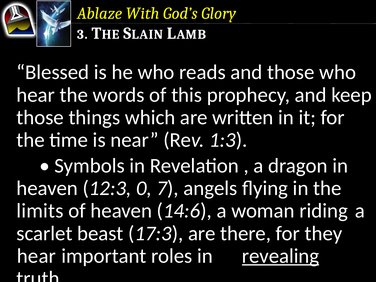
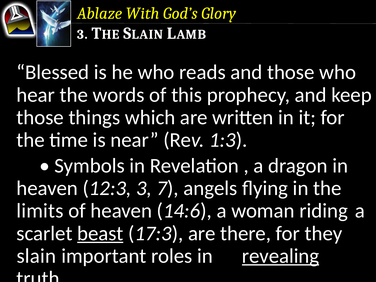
12:3 0: 0 -> 3 (144, 188)
beast underline: none -> present (100, 233)
hear: hear -> slain (36, 256)
